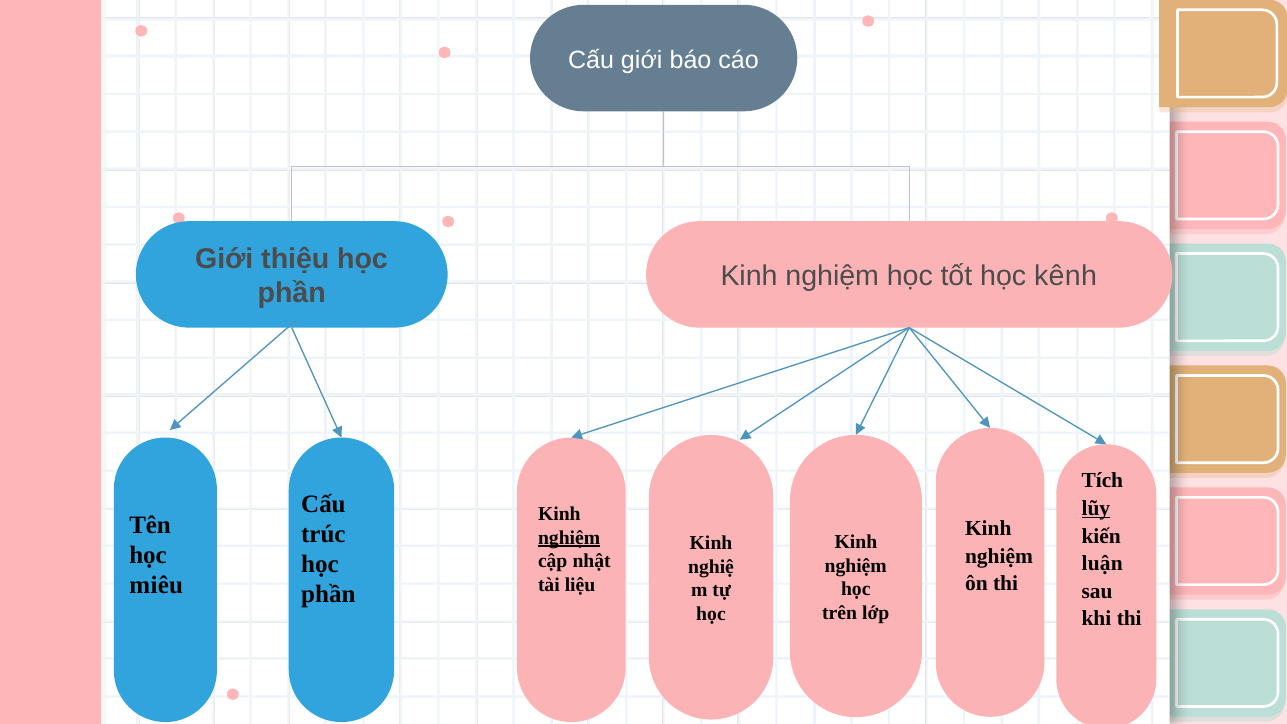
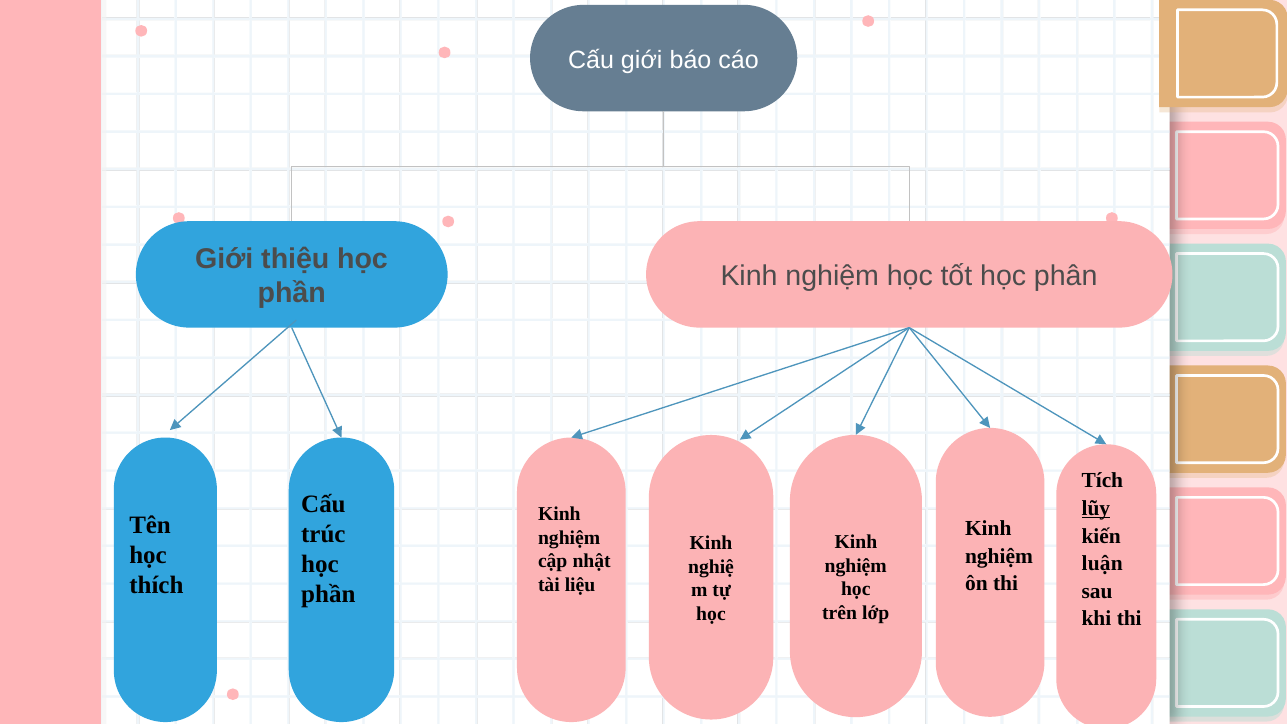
kênh: kênh -> phân (1066, 276)
nghiệm underline: present -> none (569, 538)
miêu: miêu -> thích (156, 585)
